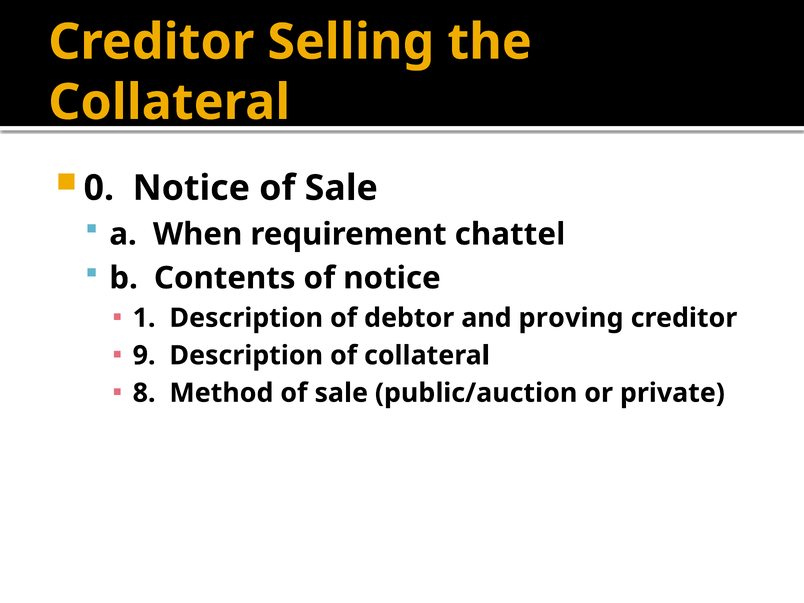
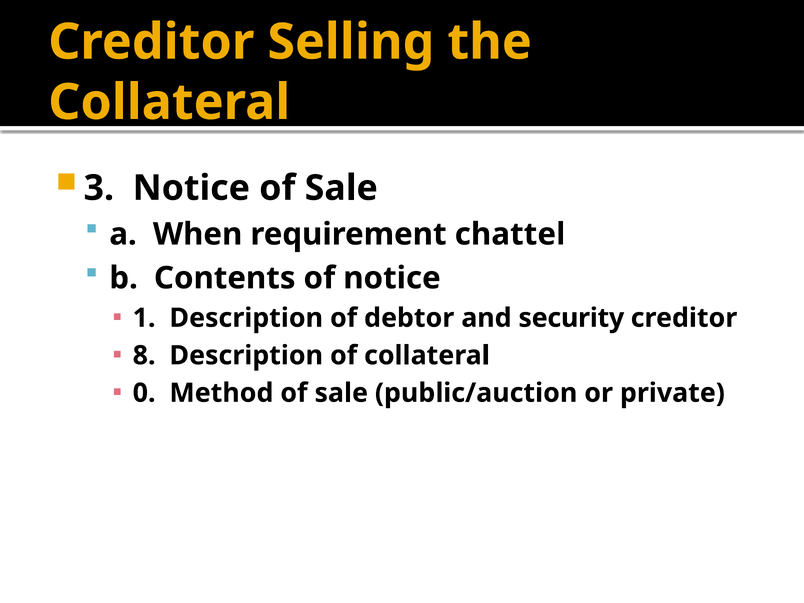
0: 0 -> 3 (99, 188)
proving: proving -> security (571, 318)
9: 9 -> 8 (144, 355)
8: 8 -> 0 (144, 393)
